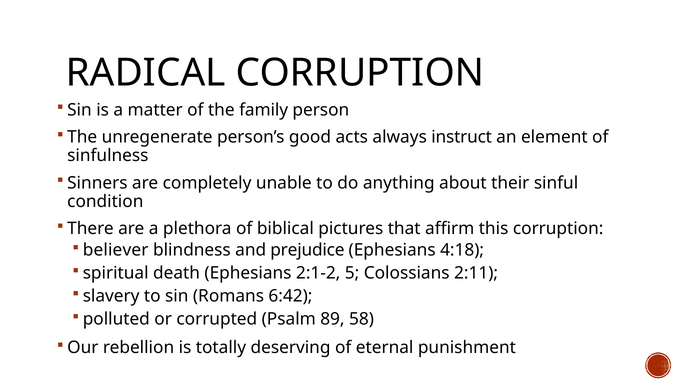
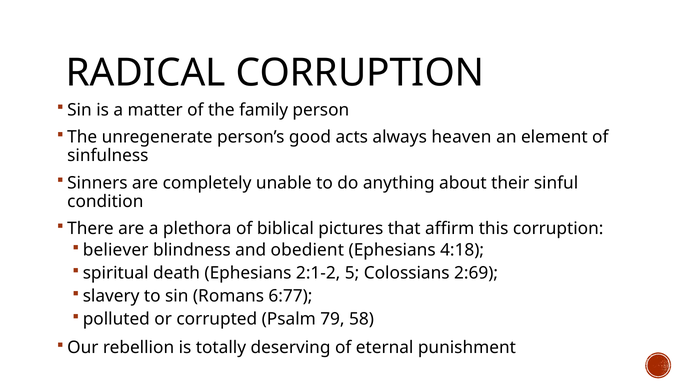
instruct: instruct -> heaven (461, 137)
prejudice: prejudice -> obedient (307, 250)
2:11: 2:11 -> 2:69 (476, 273)
6:42: 6:42 -> 6:77 (290, 296)
89: 89 -> 79 (332, 319)
